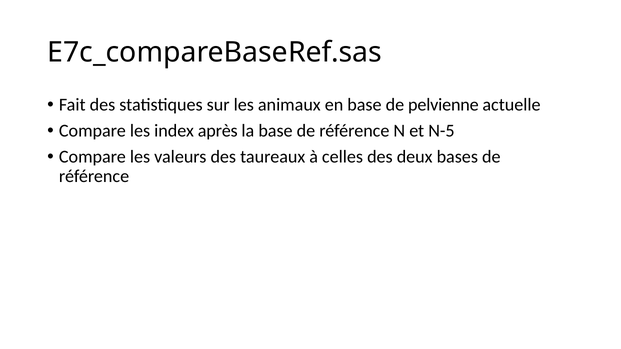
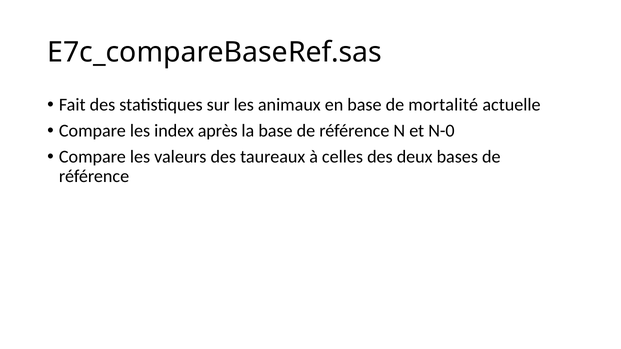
pelvienne: pelvienne -> mortalité (443, 105)
N-5: N-5 -> N-0 (441, 131)
